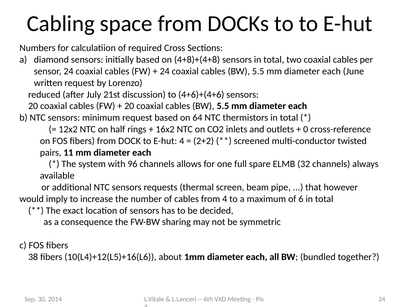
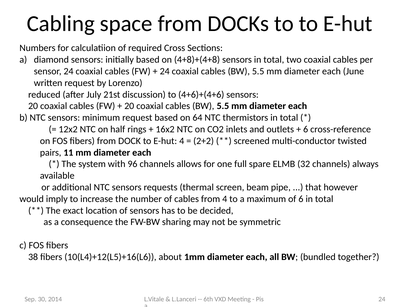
0: 0 -> 6 (306, 130)
